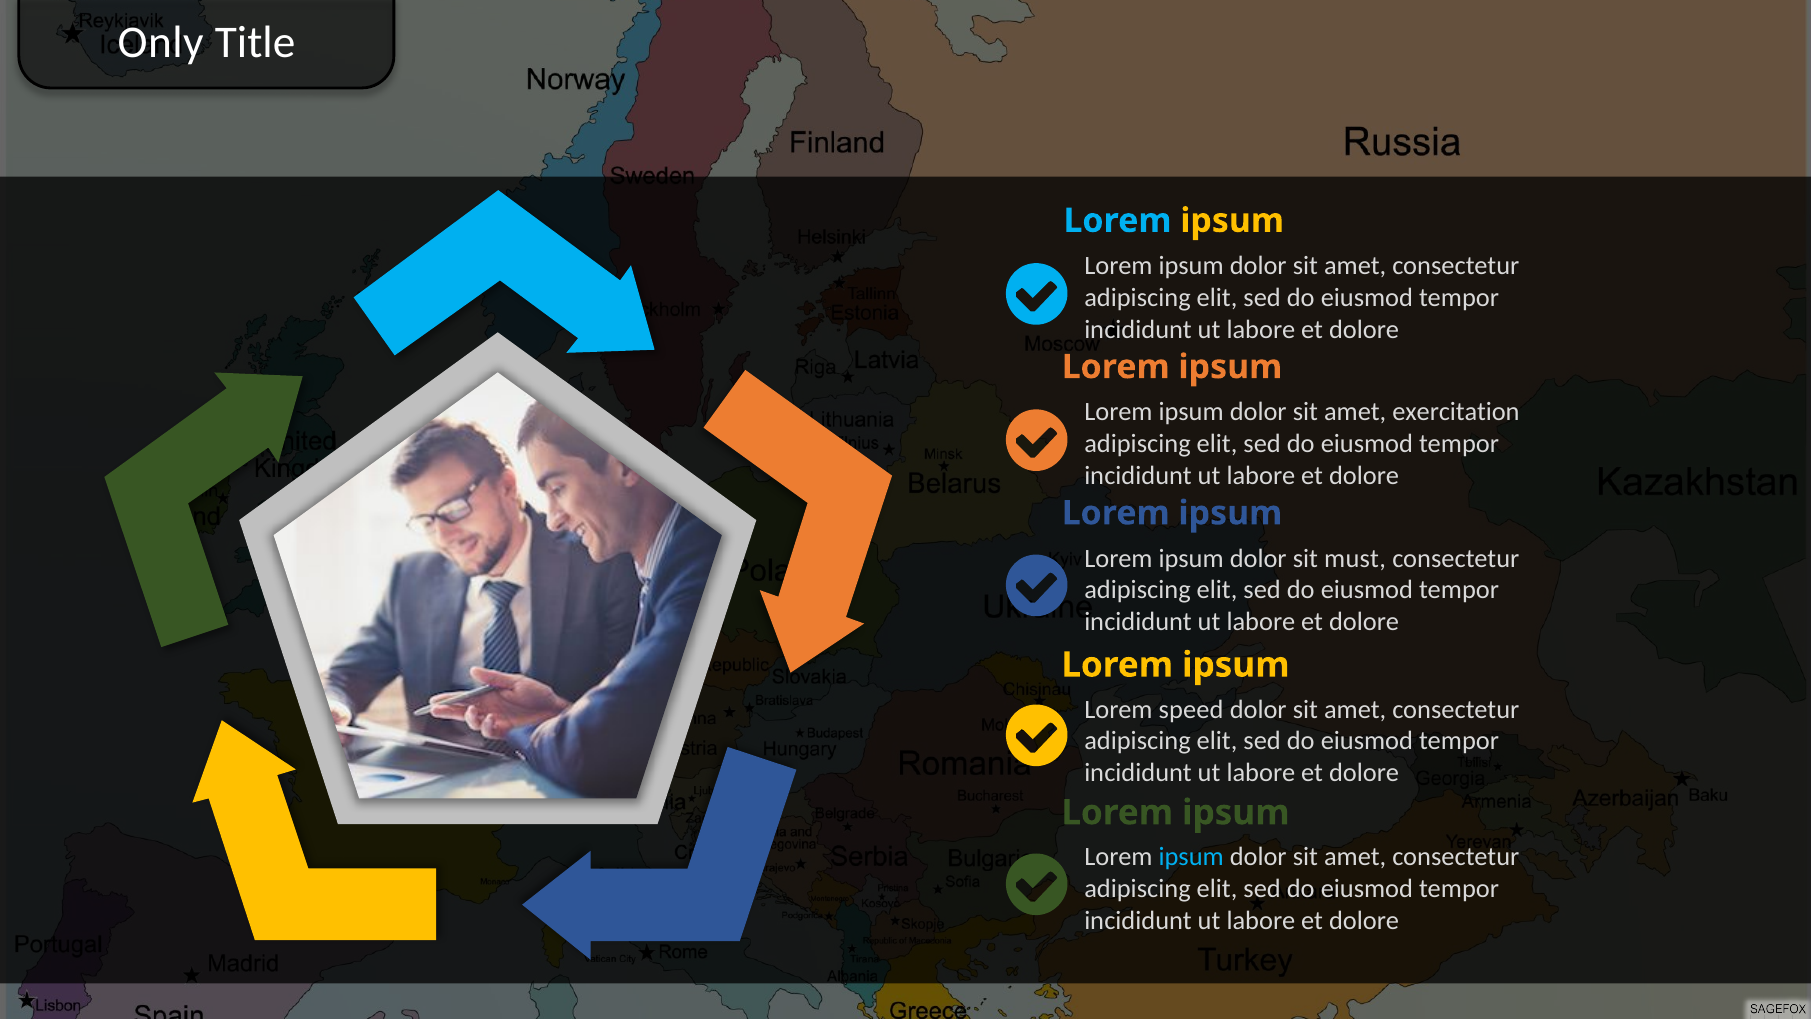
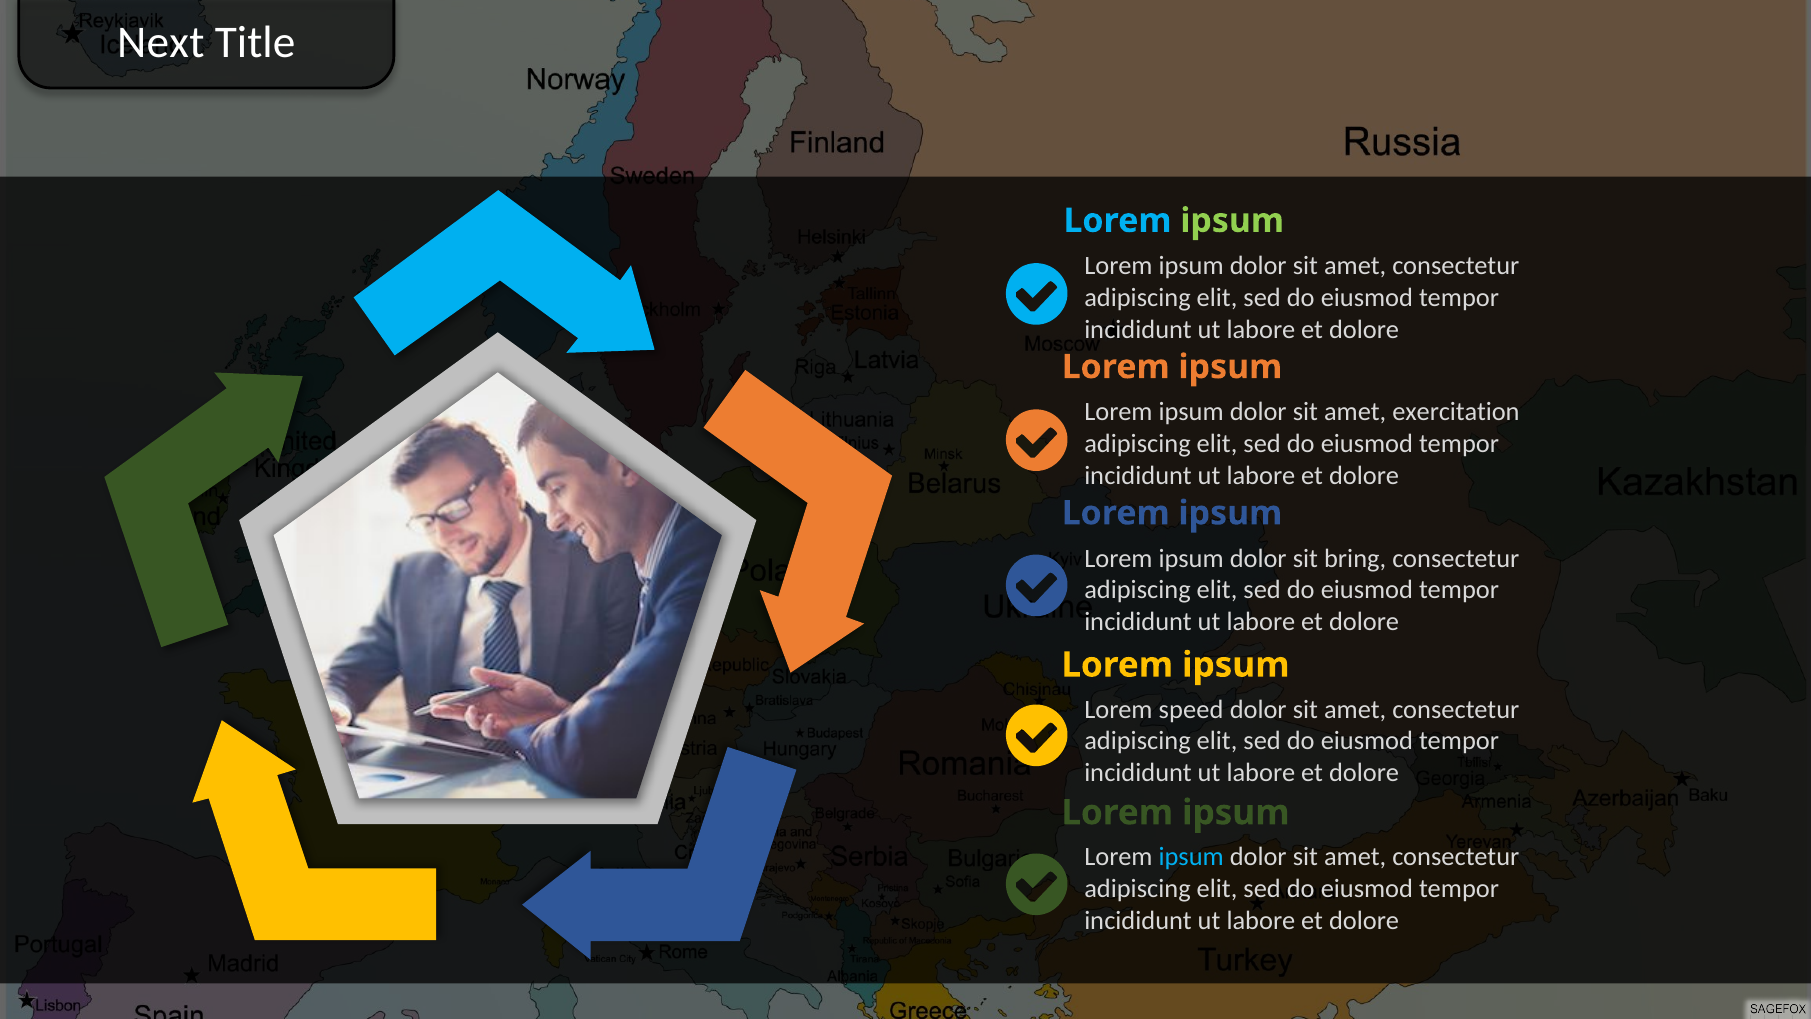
Only: Only -> Next (161, 43)
ipsum colour: yellow -> light green (1232, 221)
must: must -> bring (1355, 558)
